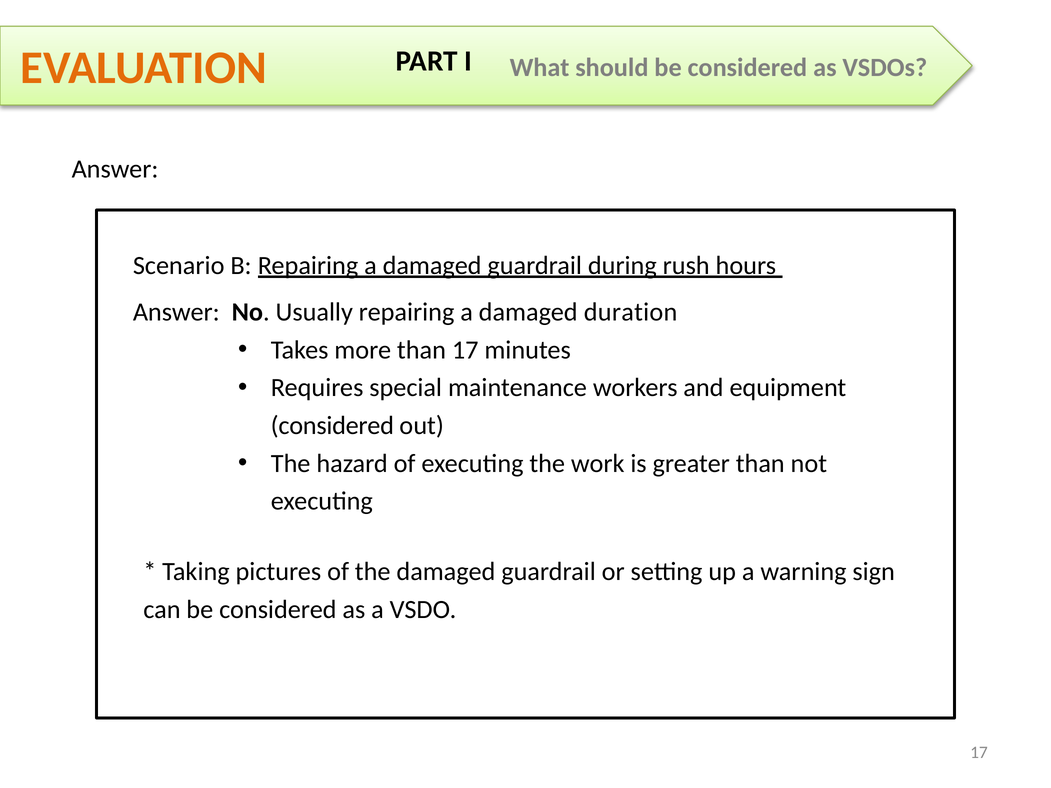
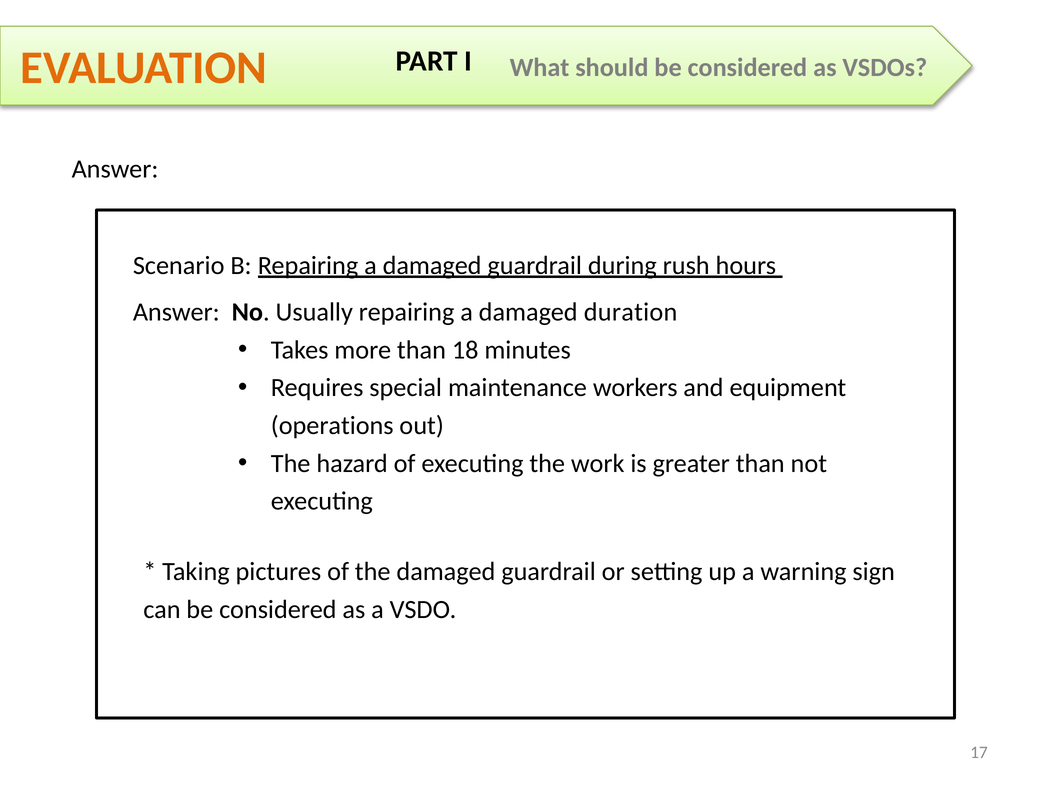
than 17: 17 -> 18 (465, 350)
considered: considered -> operations (332, 426)
